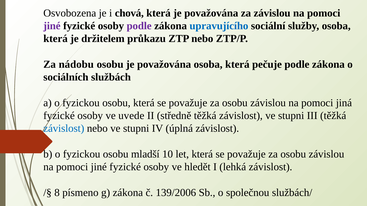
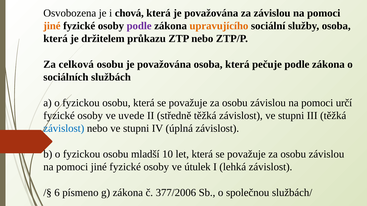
jiné colour: purple -> orange (52, 26)
upravujícího colour: blue -> orange (219, 26)
nádobu: nádobu -> celková (76, 64)
jiná: jiná -> určí (344, 103)
hledět: hledět -> útulek (198, 167)
8: 8 -> 6 (57, 193)
139/2006: 139/2006 -> 377/2006 (176, 193)
